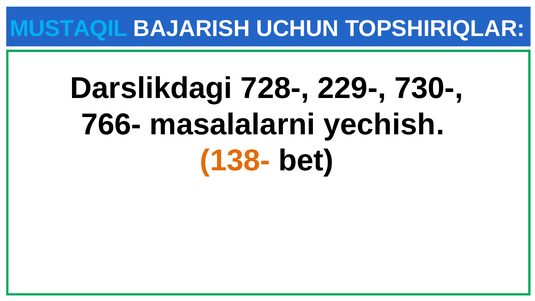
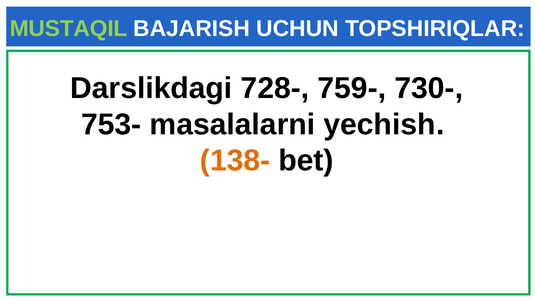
MUSTAQIL colour: light blue -> light green (69, 29)
229-: 229- -> 759- (352, 88)
766-: 766- -> 753- (111, 124)
